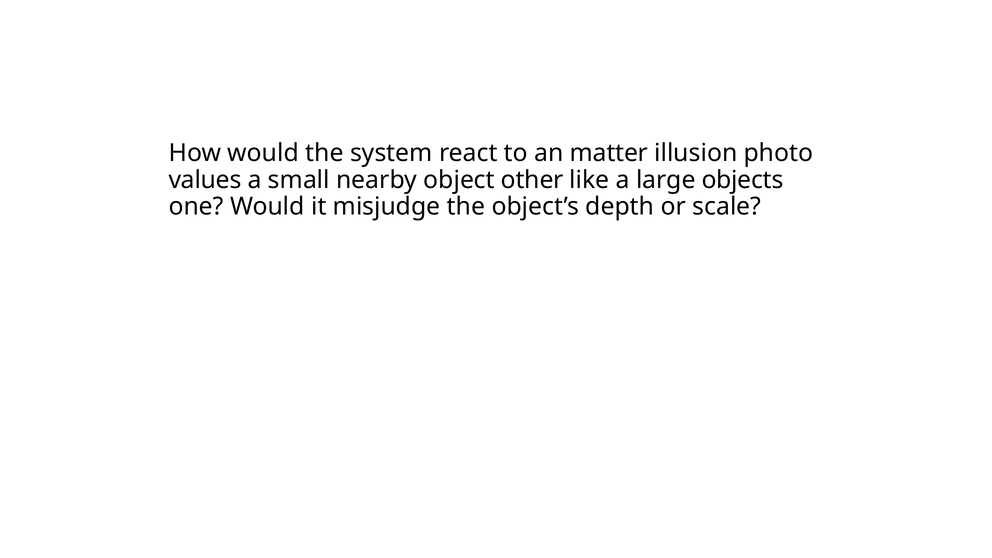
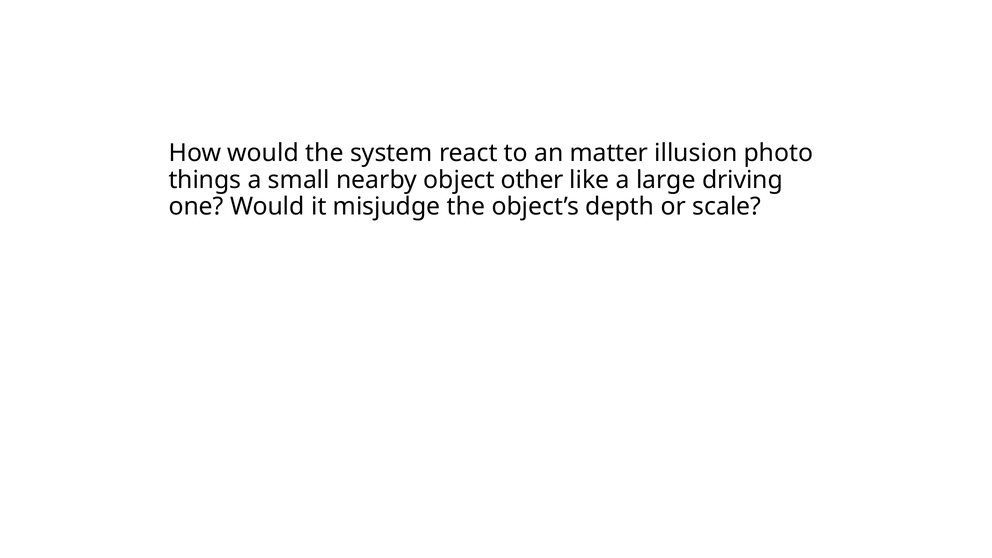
values: values -> things (205, 180)
objects: objects -> driving (742, 180)
